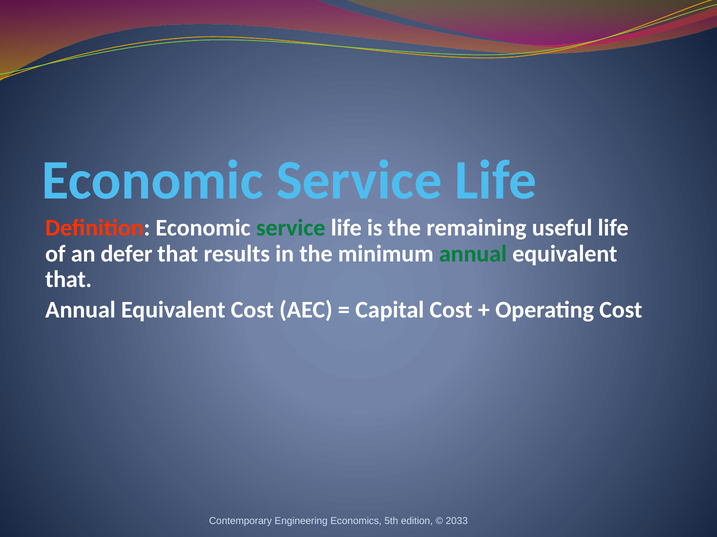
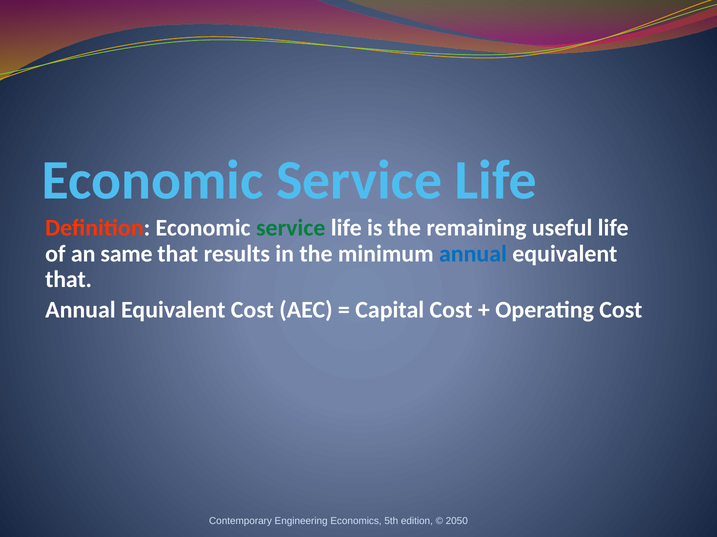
defer: defer -> same (127, 254)
annual colour: green -> blue (473, 254)
2033: 2033 -> 2050 (457, 522)
